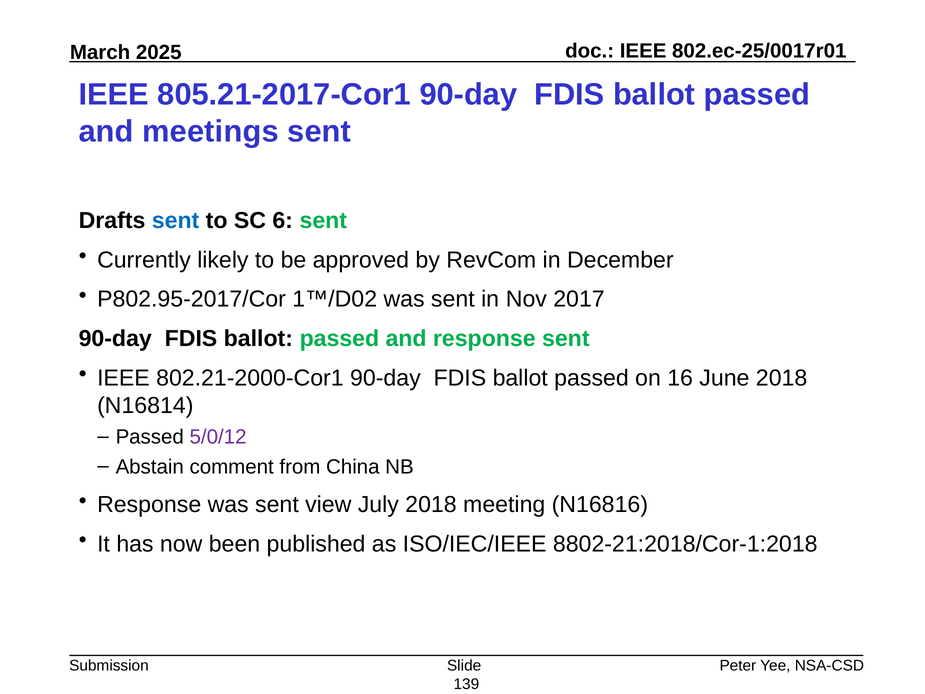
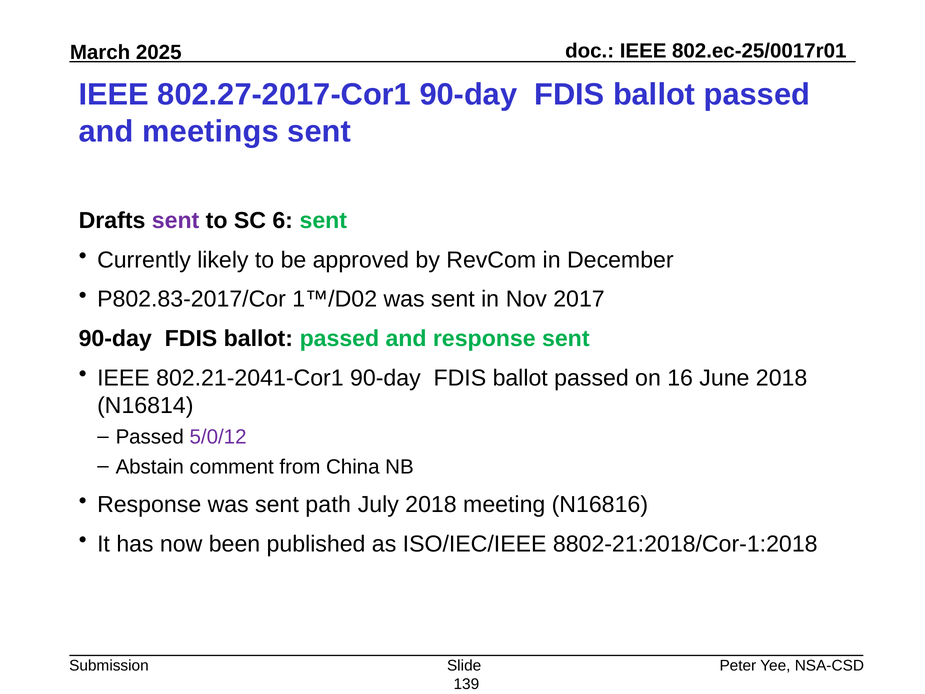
805.21-2017-Cor1: 805.21-2017-Cor1 -> 802.27-2017-Cor1 (284, 95)
sent colour: blue -> purple (176, 221)
P802.95-2017/Cor: P802.95-2017/Cor -> P802.83-2017/Cor (192, 299)
802.21-2000-Cor1: 802.21-2000-Cor1 -> 802.21-2041-Cor1 (250, 378)
view: view -> path (328, 505)
